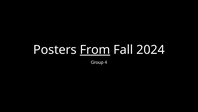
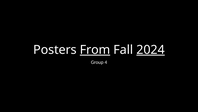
2024 underline: none -> present (151, 49)
